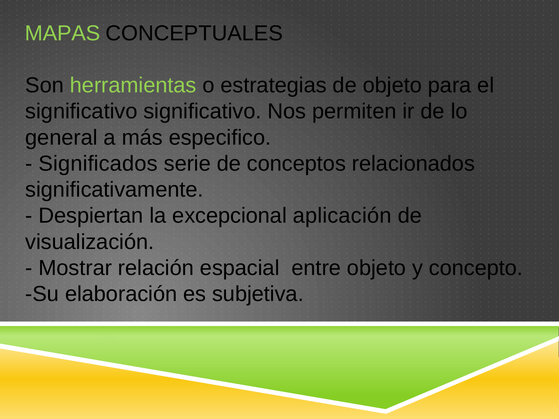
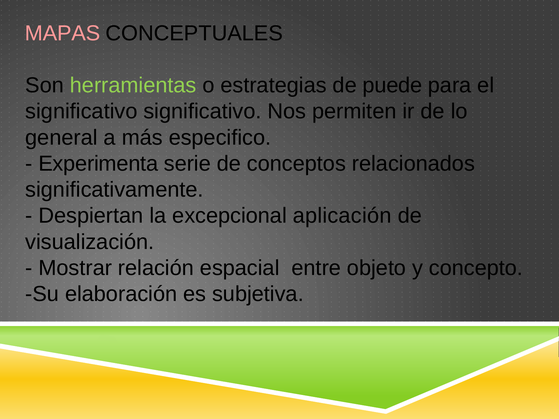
MAPAS colour: light green -> pink (63, 33)
de objeto: objeto -> puede (392, 85)
Significados: Significados -> Experimenta (98, 164)
